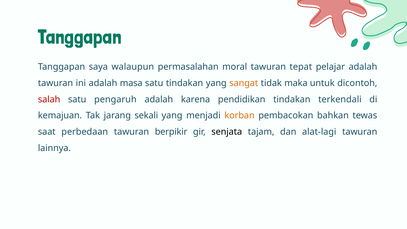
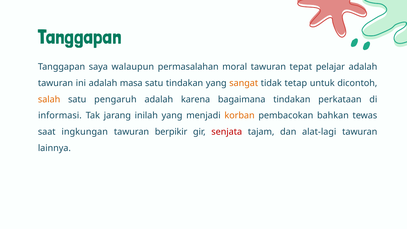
maka: maka -> tetap (296, 83)
salah colour: red -> orange (49, 99)
pendidikan: pendidikan -> bagaimana (242, 99)
terkendali: terkendali -> perkataan (340, 99)
kemajuan: kemajuan -> informasi (60, 116)
sekali: sekali -> inilah (146, 116)
perbedaan: perbedaan -> ingkungan (85, 132)
senjata colour: black -> red (227, 132)
